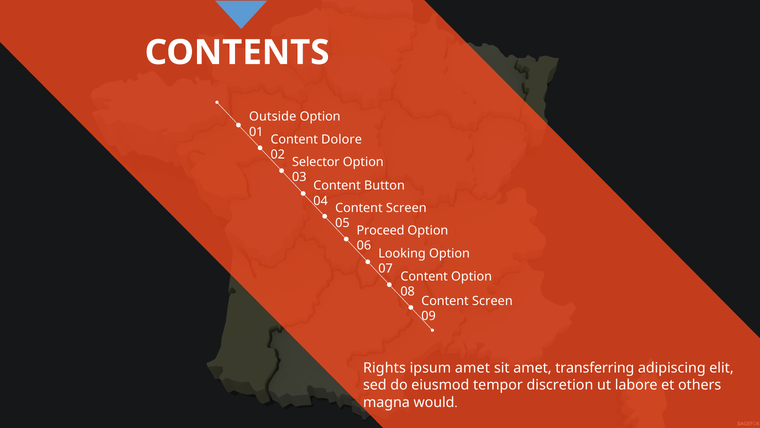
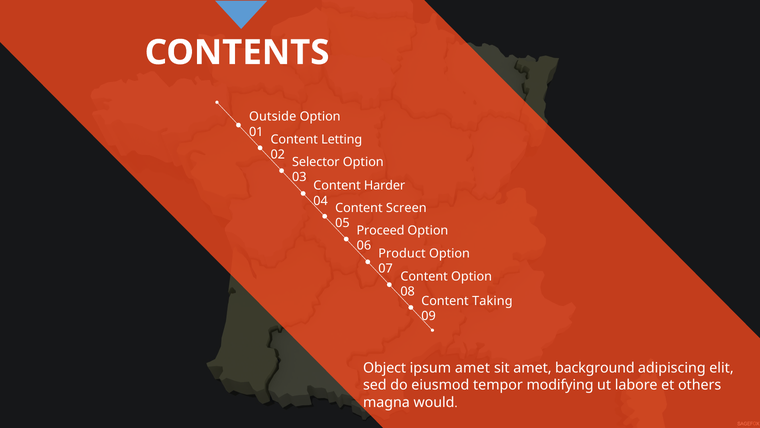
Dolore: Dolore -> Letting (342, 139)
Button: Button -> Harder (385, 185)
Looking: Looking -> Product (402, 253)
Screen: Screen -> Taking (492, 301)
Rights: Rights -> Object (385, 368)
transferring: transferring -> background (595, 368)
discretion: discretion -> modifying (560, 385)
